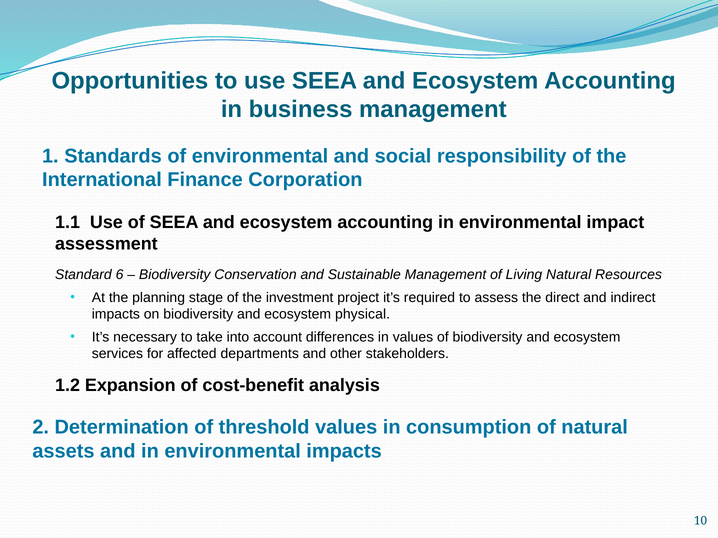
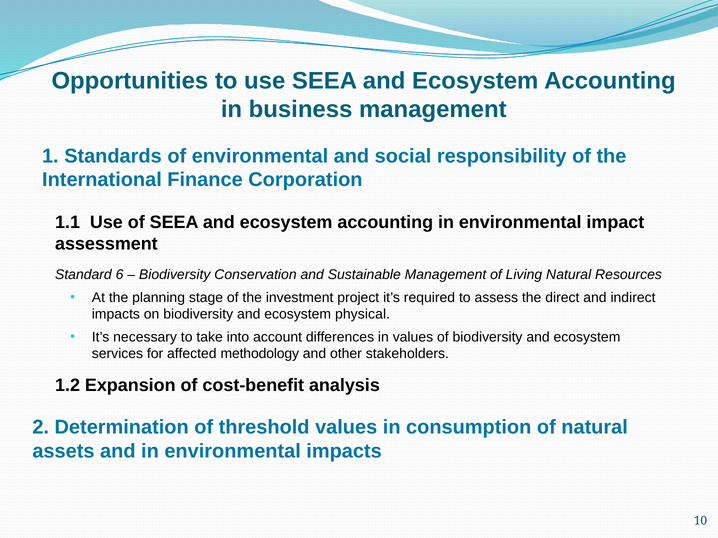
departments: departments -> methodology (260, 354)
